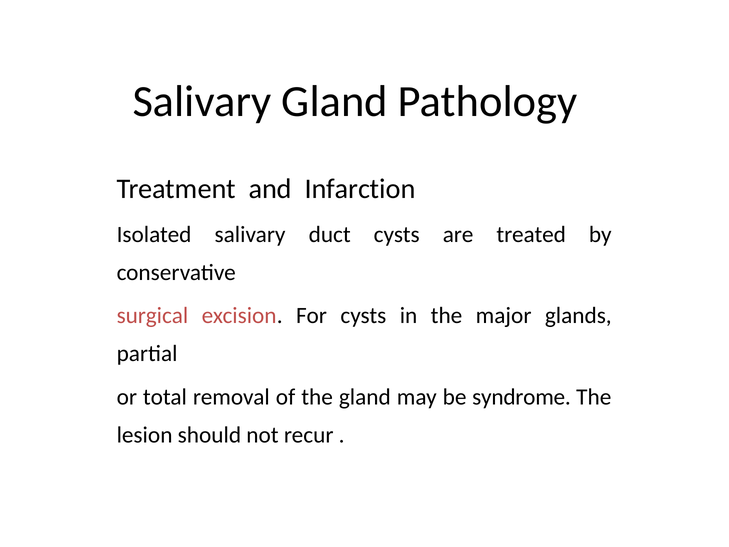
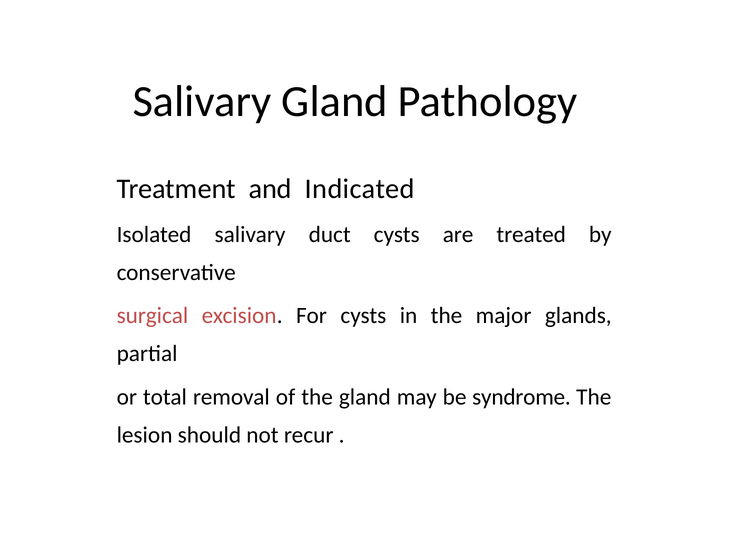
Infarction: Infarction -> Indicated (360, 189)
